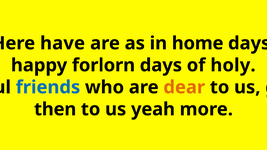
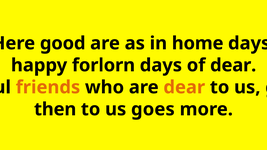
have: have -> good (63, 43)
of holy: holy -> dear (233, 65)
friends colour: blue -> orange (48, 87)
yeah: yeah -> goes (153, 109)
